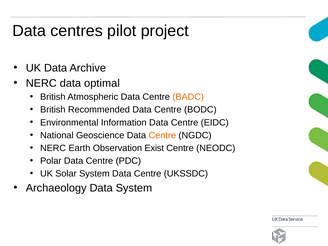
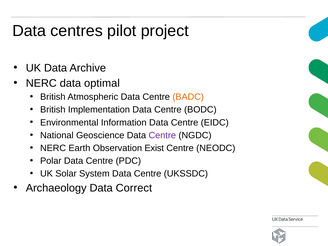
Recommended: Recommended -> Implementation (99, 110)
Centre colour: orange -> purple (162, 135)
Data System: System -> Correct (134, 188)
